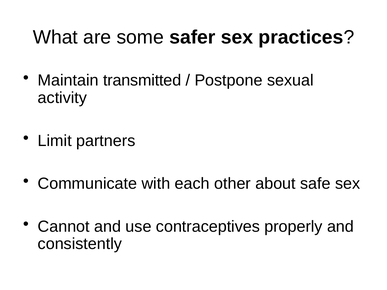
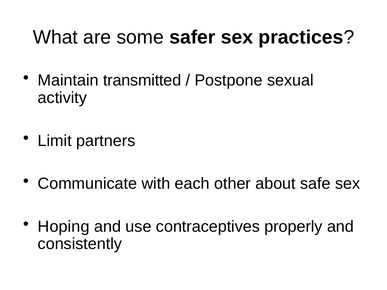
Cannot: Cannot -> Hoping (64, 227)
